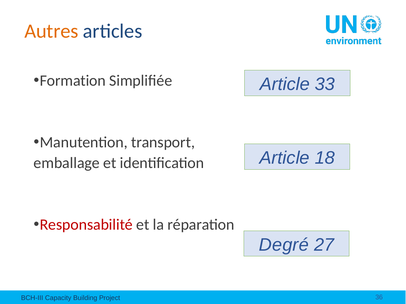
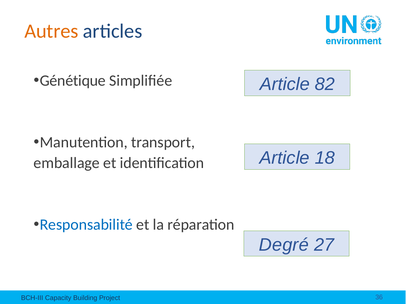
Formation: Formation -> Génétique (73, 81)
33: 33 -> 82 (325, 84)
Responsabilité colour: red -> blue (86, 225)
